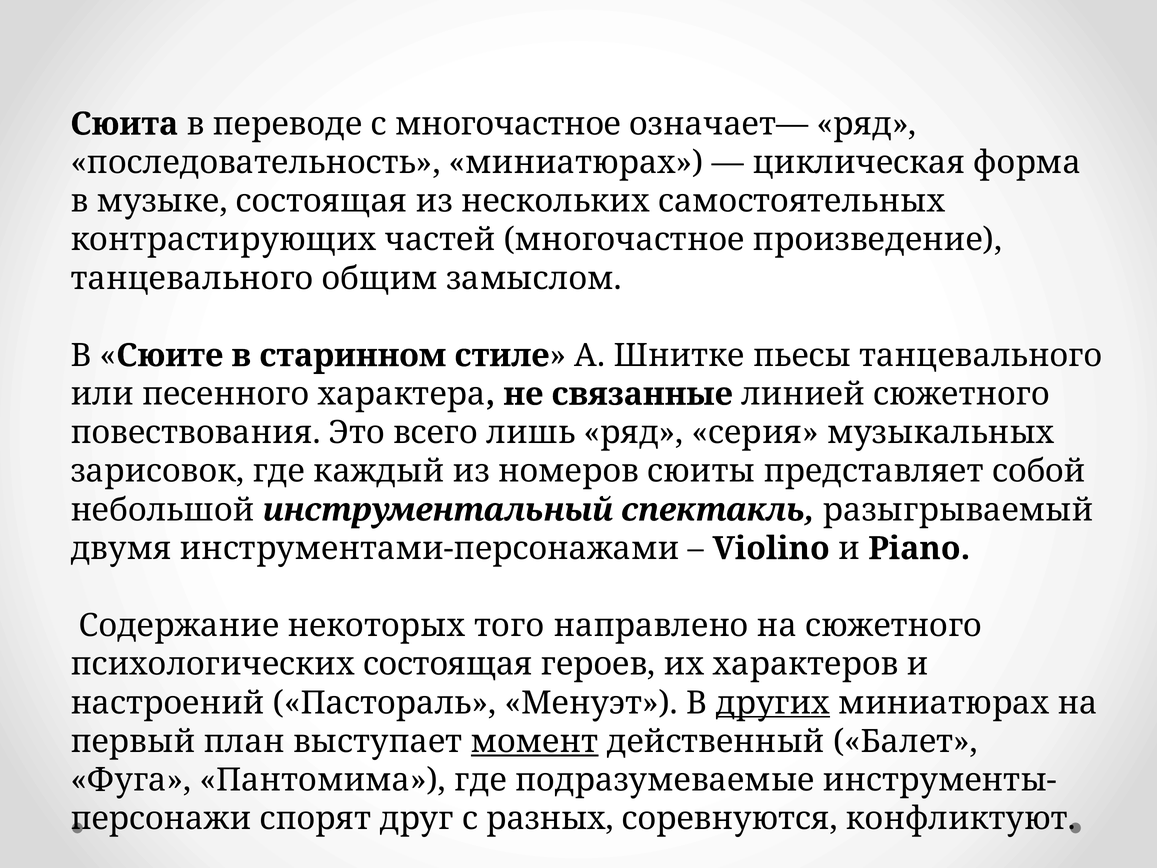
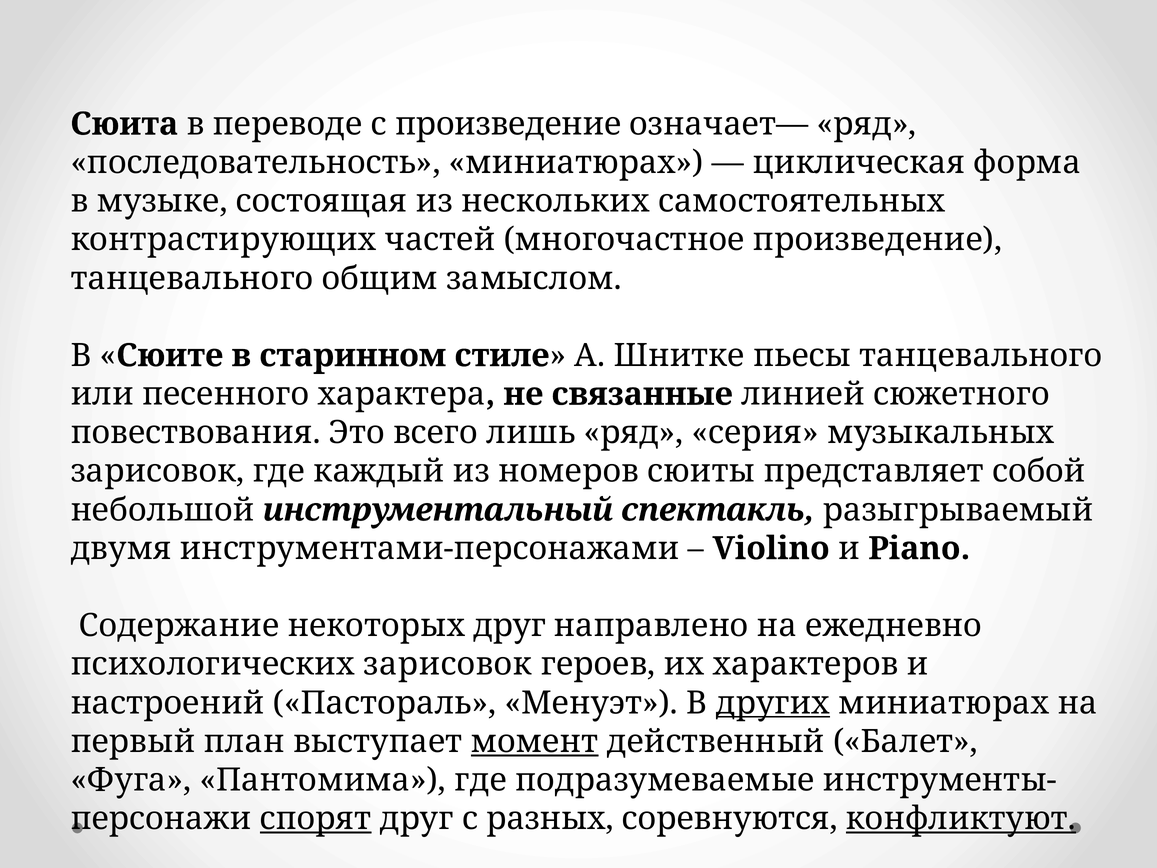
с многочастное: многочастное -> произведение (508, 124)
некоторых того: того -> друг (510, 626)
на сюжетного: сюжетного -> ежедневно (894, 626)
психологических состоящая: состоящая -> зарисовок (448, 664)
спорят underline: none -> present (316, 818)
конфликтуют underline: none -> present (961, 818)
